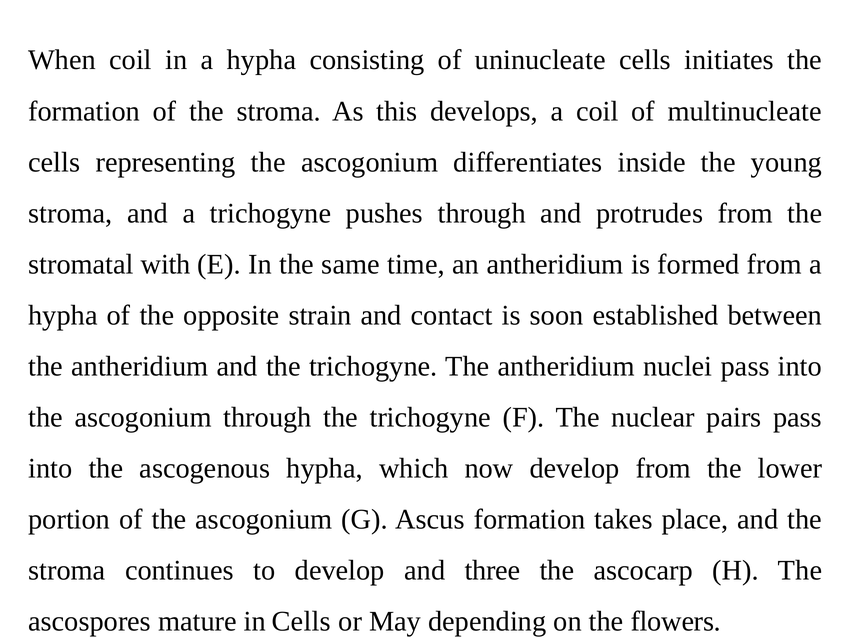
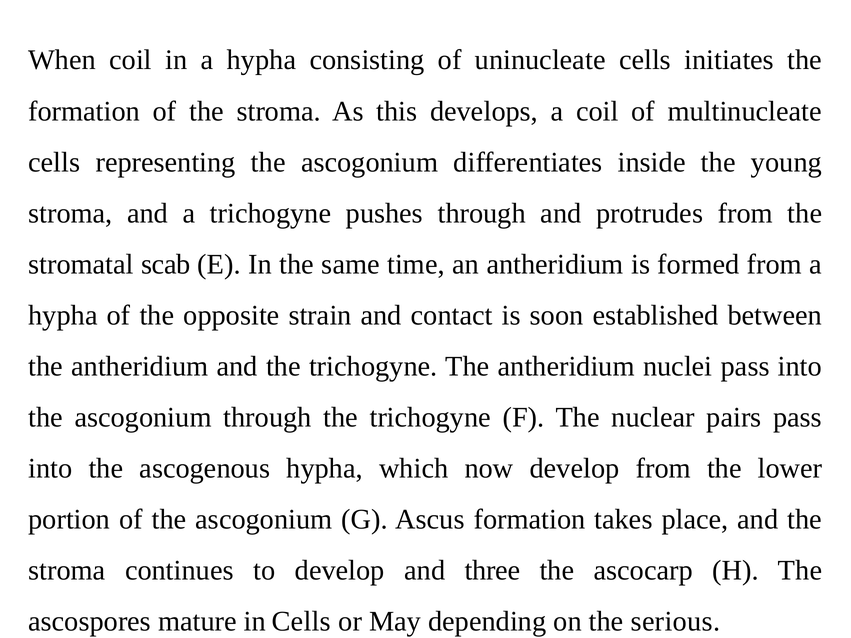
with: with -> scab (166, 264)
flowers: flowers -> serious (675, 622)
